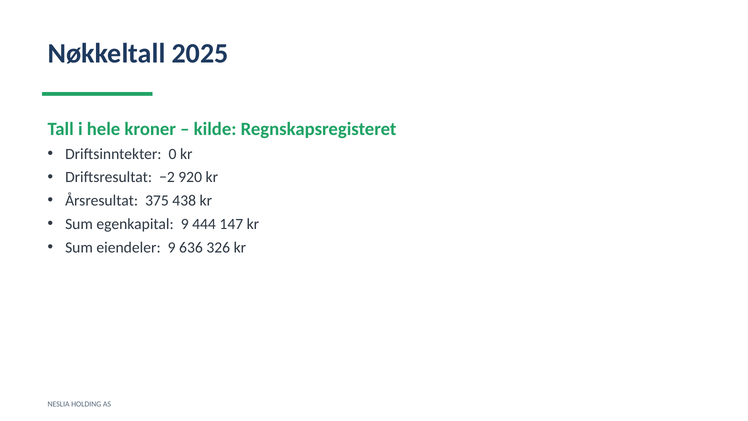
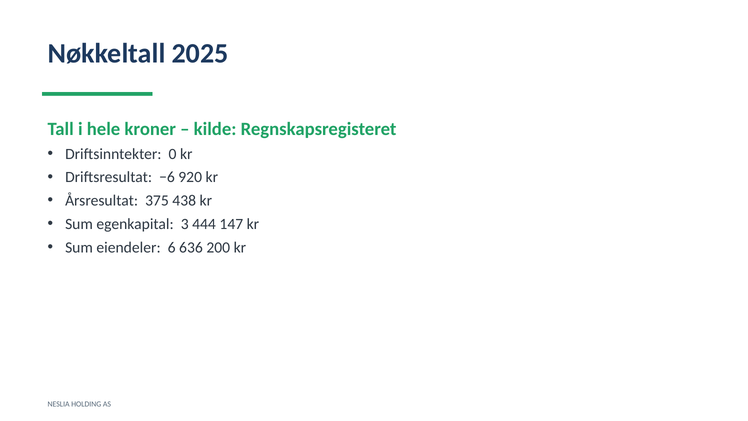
−2: −2 -> −6 (167, 177)
egenkapital 9: 9 -> 3 (185, 224)
eiendeler 9: 9 -> 6 (172, 247)
326: 326 -> 200 (218, 247)
